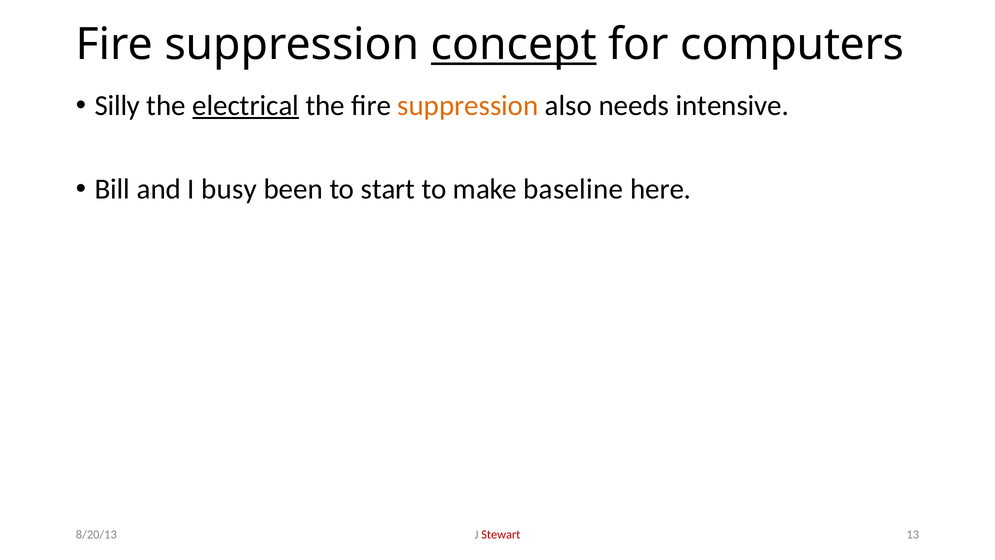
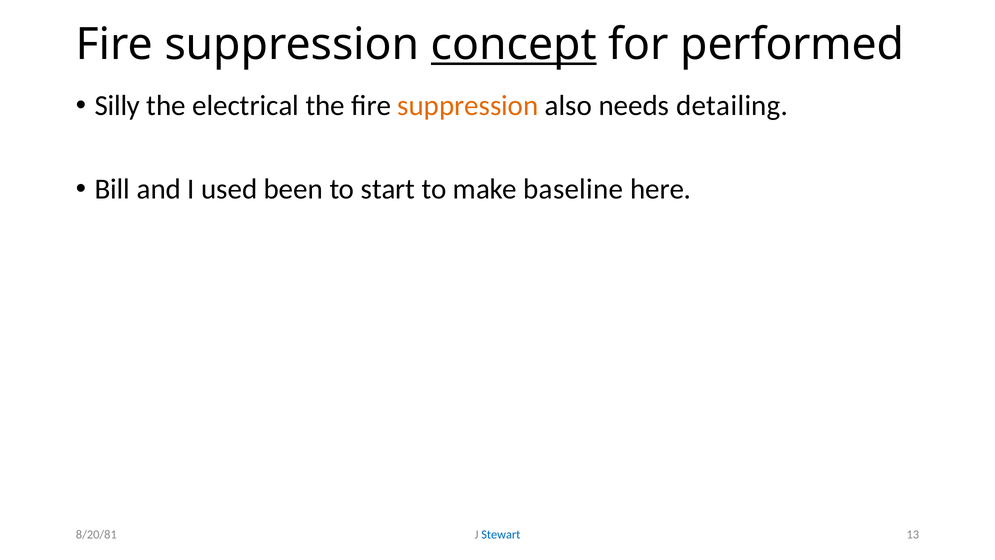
computers: computers -> performed (792, 44)
electrical underline: present -> none (246, 106)
intensive: intensive -> detailing (732, 106)
busy: busy -> used (229, 189)
Stewart colour: red -> blue (501, 534)
8/20/13: 8/20/13 -> 8/20/81 (96, 534)
